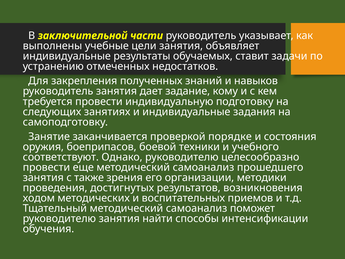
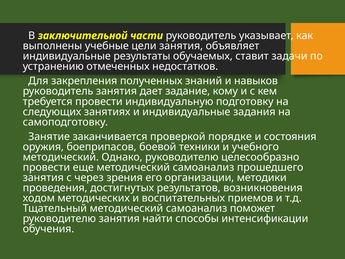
соответствуют: соответствуют -> методический (61, 157)
также: также -> через (89, 177)
